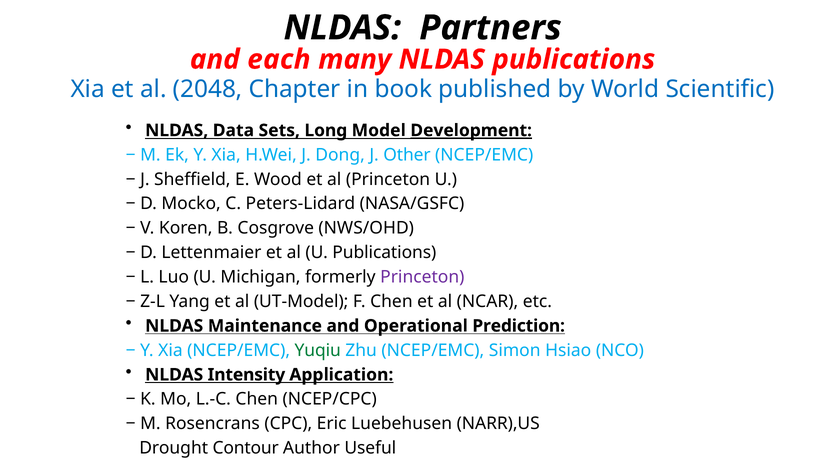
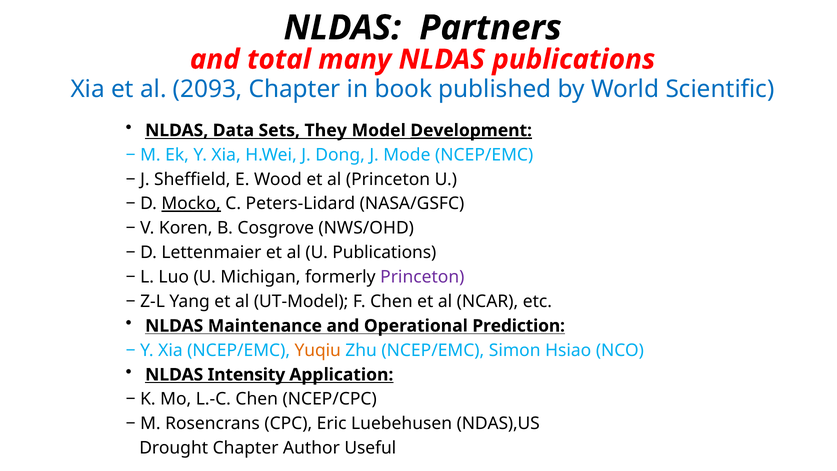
each: each -> total (279, 59)
2048: 2048 -> 2093 (208, 89)
Long: Long -> They (326, 130)
Other: Other -> Mode (407, 155)
Mocko underline: none -> present (191, 204)
Yuqiu colour: green -> orange (318, 350)
NARR),US: NARR),US -> NDAS),US (498, 423)
Drought Contour: Contour -> Chapter (246, 448)
